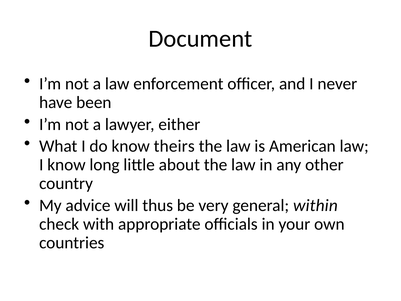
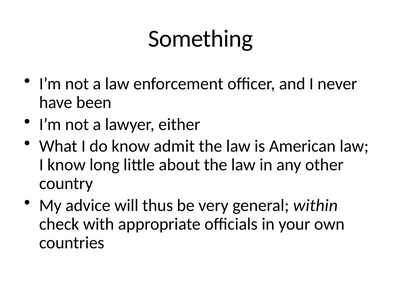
Document: Document -> Something (201, 39)
theirs: theirs -> admit (174, 146)
